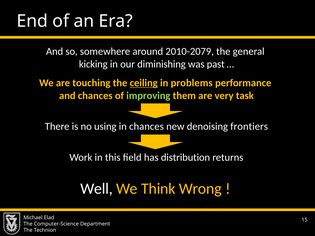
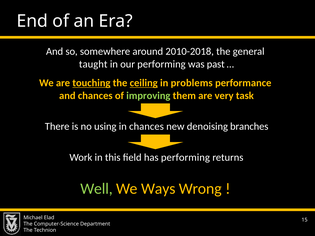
2010-2079: 2010-2079 -> 2010-2018 (190, 52)
kicking: kicking -> taught (93, 64)
our diminishing: diminishing -> performing (161, 64)
touching underline: none -> present (91, 83)
frontiers: frontiers -> branches (249, 127)
has distribution: distribution -> performing (185, 158)
Well colour: white -> light green (97, 189)
Think: Think -> Ways (158, 189)
